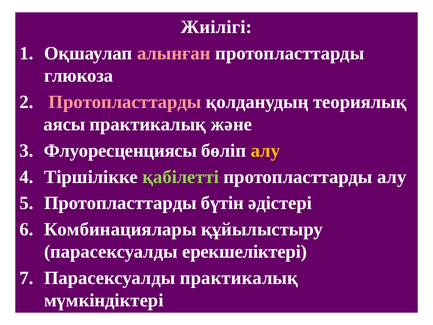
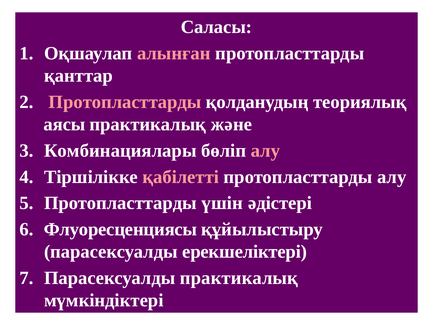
Жиілігі: Жиілігі -> Саласы (217, 27)
глюкоза: глюкоза -> қанттар (78, 76)
Флуоресценциясы: Флуоресценциясы -> Комбинациялары (120, 150)
алу colour: yellow -> pink (265, 150)
қабілетті colour: light green -> pink (181, 177)
бүтін: бүтін -> үшін (222, 203)
Комбинациялары: Комбинациялары -> Флуоресценциясы (120, 229)
